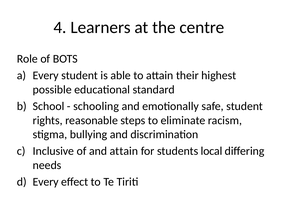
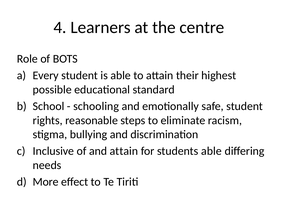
students local: local -> able (211, 151)
Every: Every -> More (46, 181)
